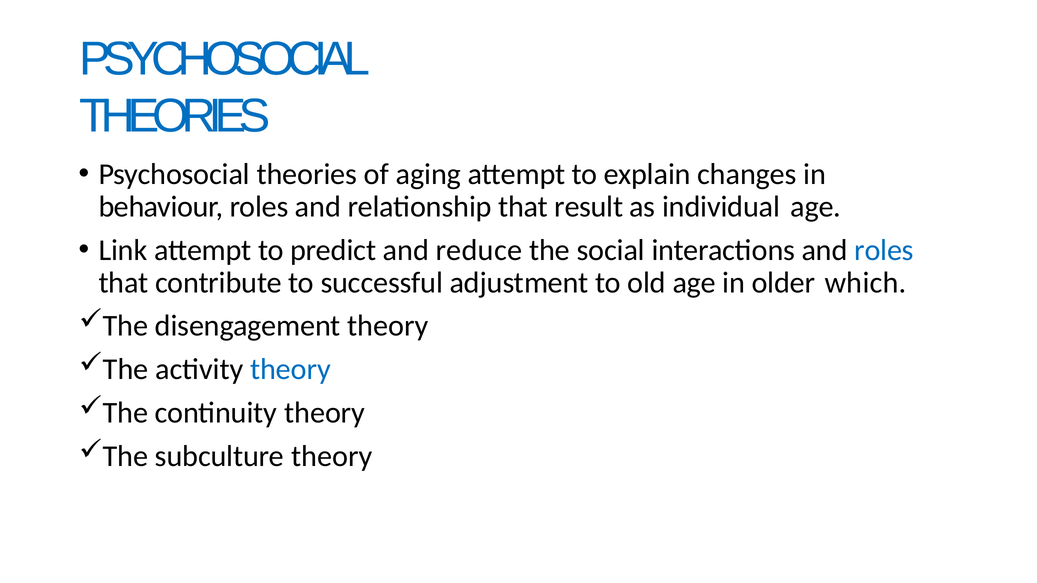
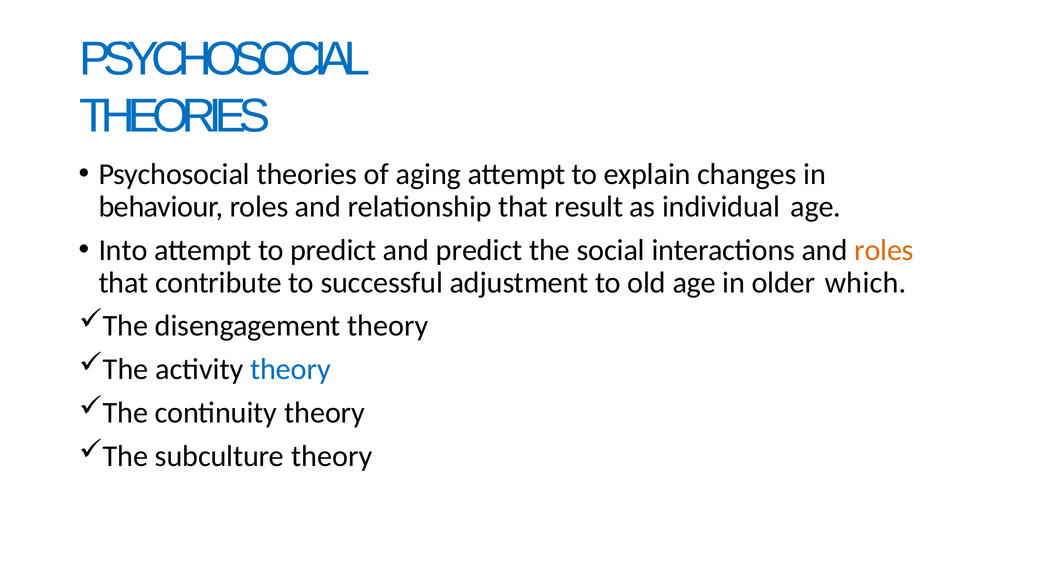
Link: Link -> Into (123, 250)
and reduce: reduce -> predict (479, 250)
roles colour: blue -> orange (884, 250)
